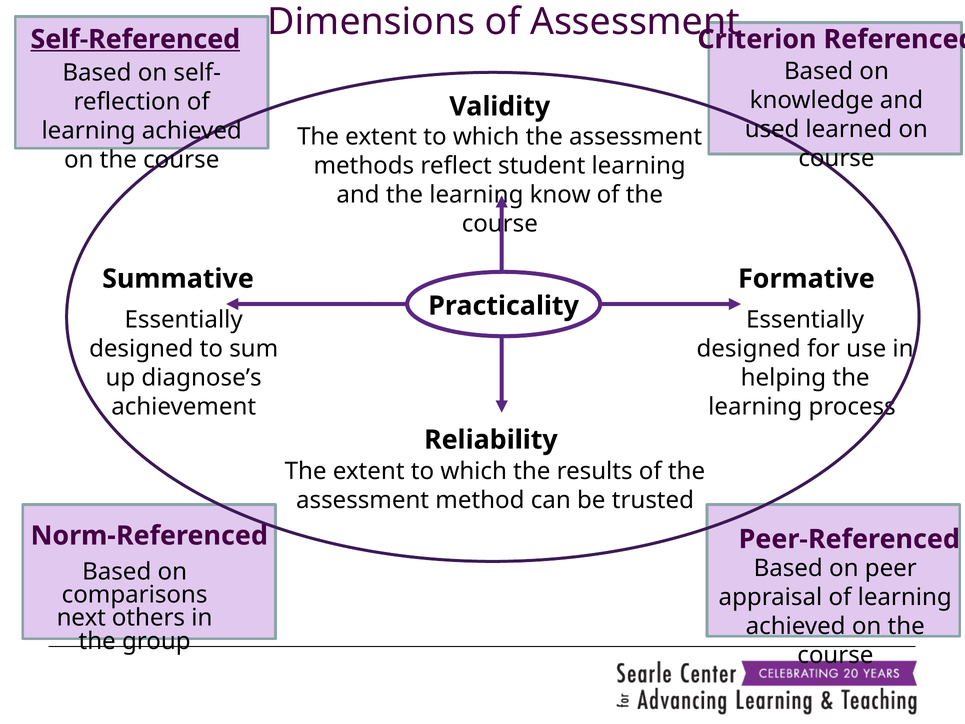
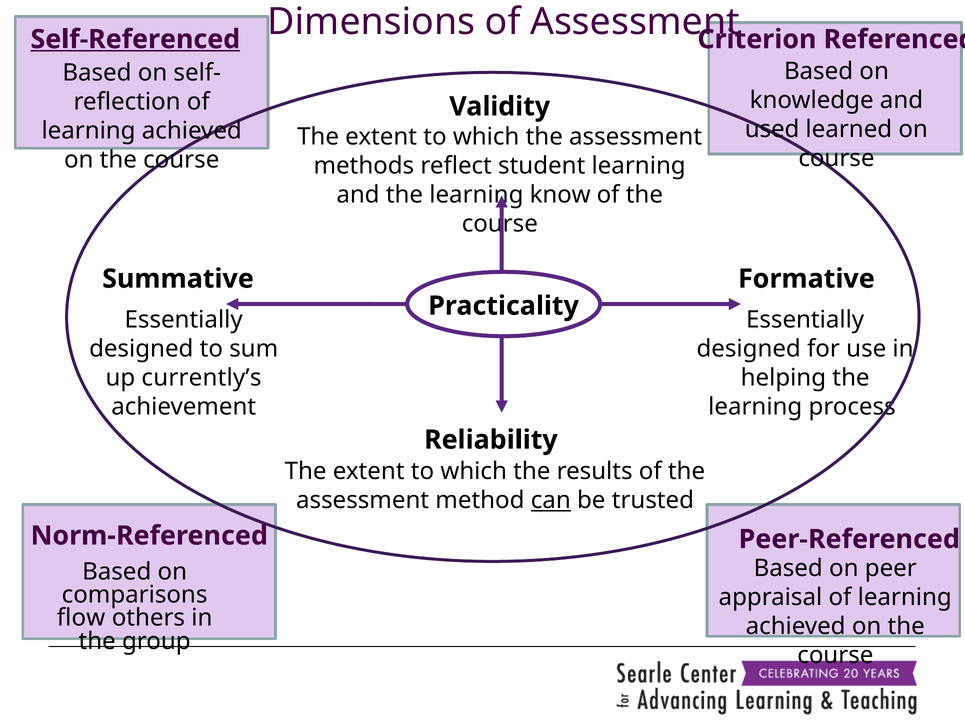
diagnose’s: diagnose’s -> currently’s (201, 378)
can underline: none -> present (551, 500)
next: next -> flow (81, 618)
